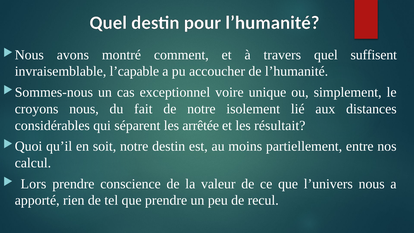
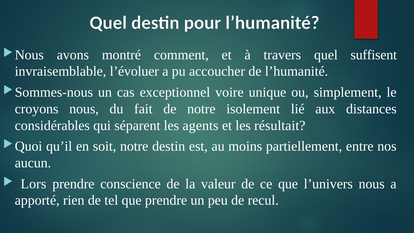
l’capable: l’capable -> l’évoluer (134, 71)
arrêtée: arrêtée -> agents (201, 125)
calcul: calcul -> aucun (33, 163)
